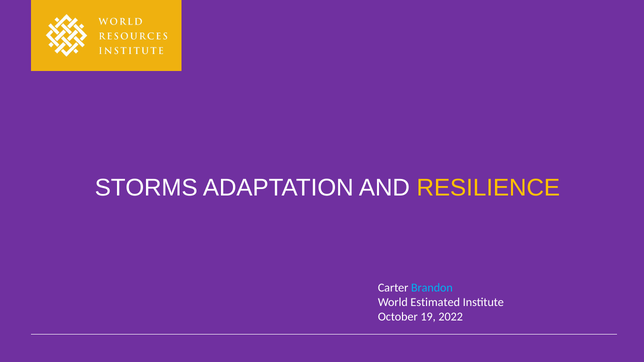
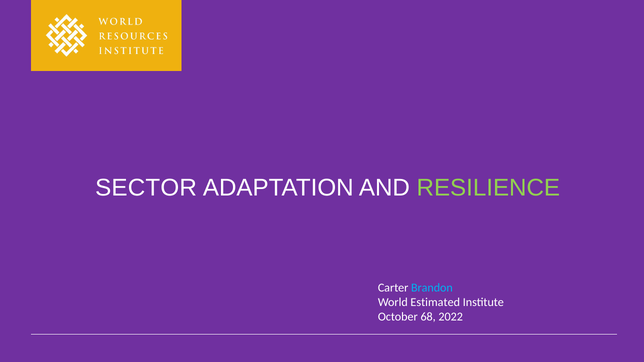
STORMS: STORMS -> SECTOR (146, 188)
RESILIENCE colour: yellow -> light green (488, 188)
19: 19 -> 68 (428, 317)
